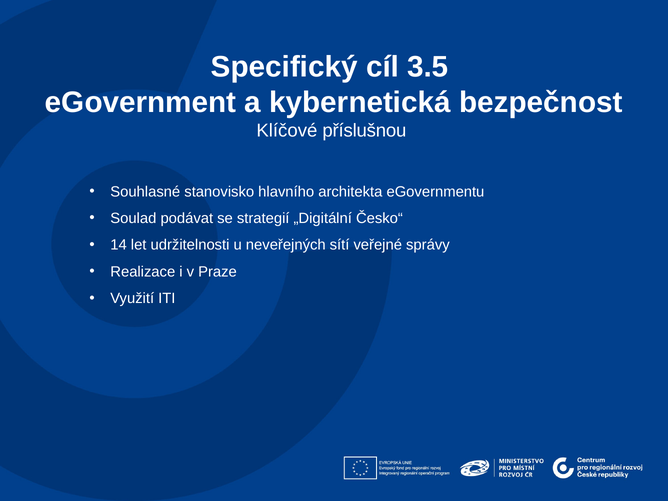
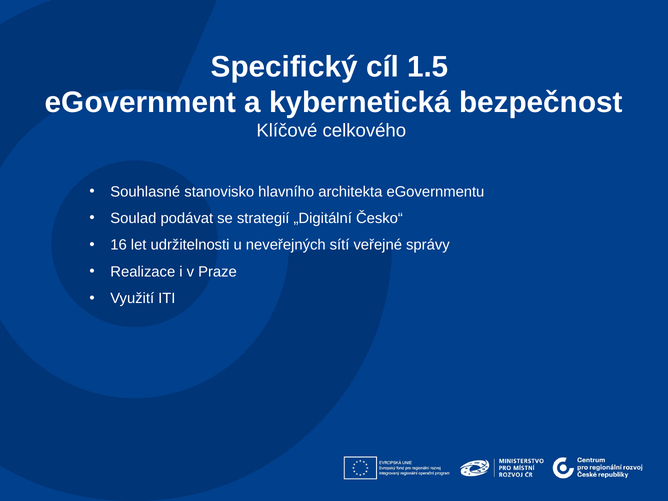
3.5: 3.5 -> 1.5 (428, 67)
příslušnou: příslušnou -> celkového (364, 131)
14: 14 -> 16 (119, 245)
